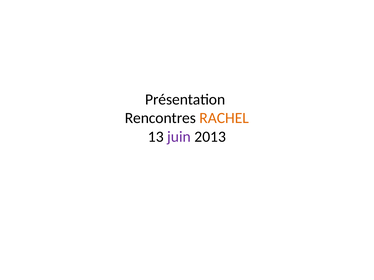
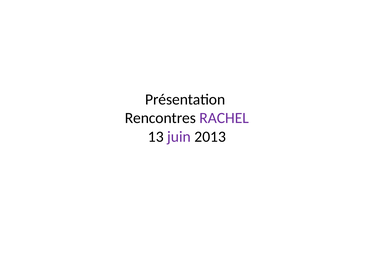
RACHEL colour: orange -> purple (224, 118)
